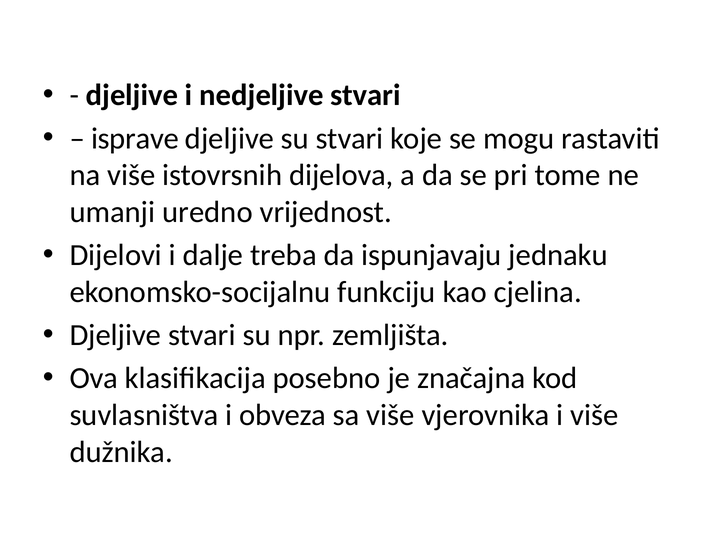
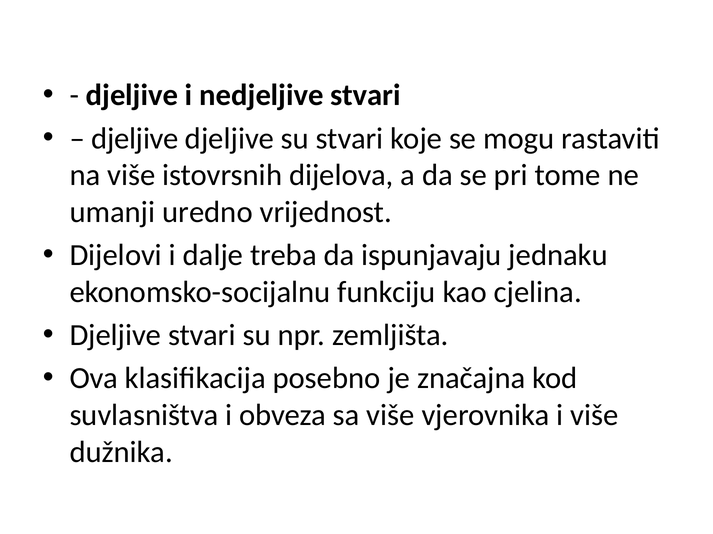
isprave: isprave -> djeljive (135, 139)
